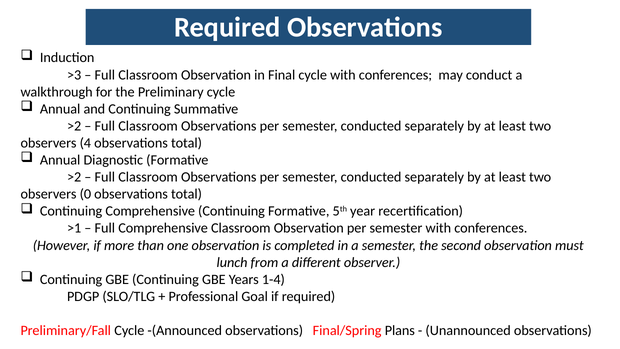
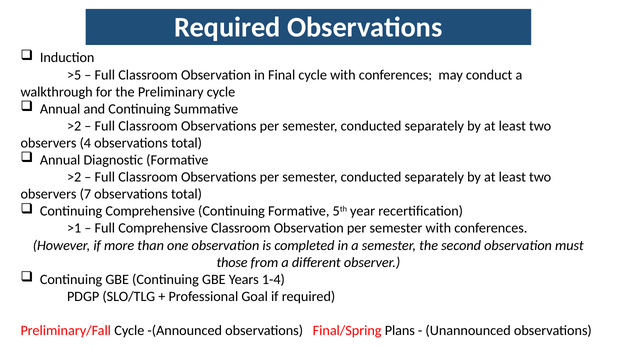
>3: >3 -> >5 (74, 75)
0: 0 -> 7 (85, 194)
lunch: lunch -> those (232, 262)
